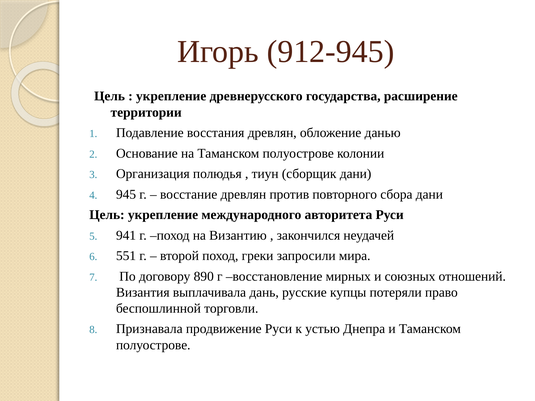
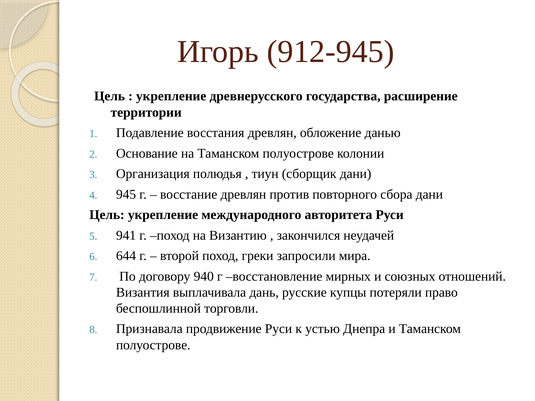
551: 551 -> 644 (126, 256)
890: 890 -> 940 (204, 276)
